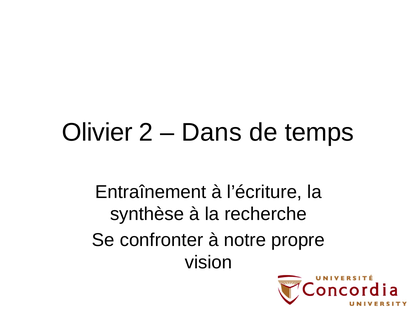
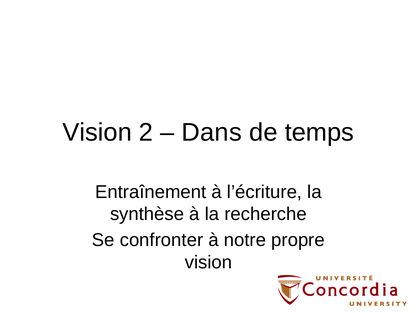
Olivier: Olivier -> Vision (97, 132)
